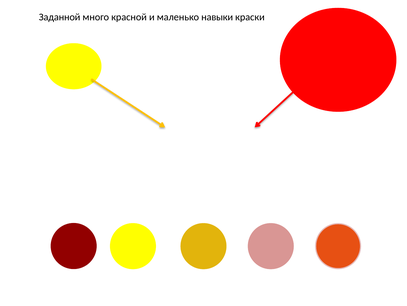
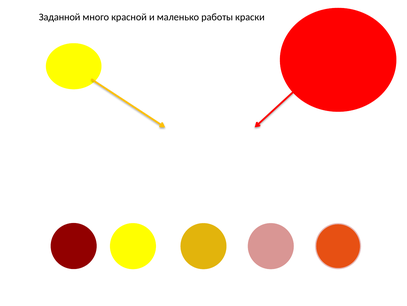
навыки: навыки -> работы (217, 17)
